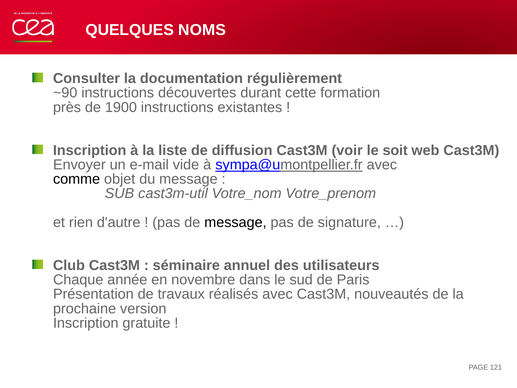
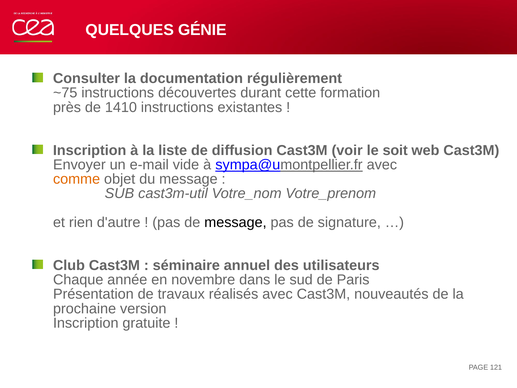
NOMS: NOMS -> GÉNIE (202, 30)
~90: ~90 -> ~75 (65, 93)
1900: 1900 -> 1410 (121, 107)
comme colour: black -> orange (77, 179)
